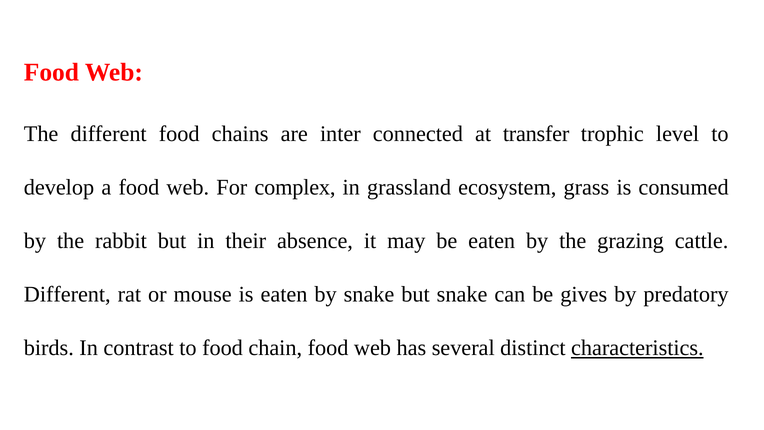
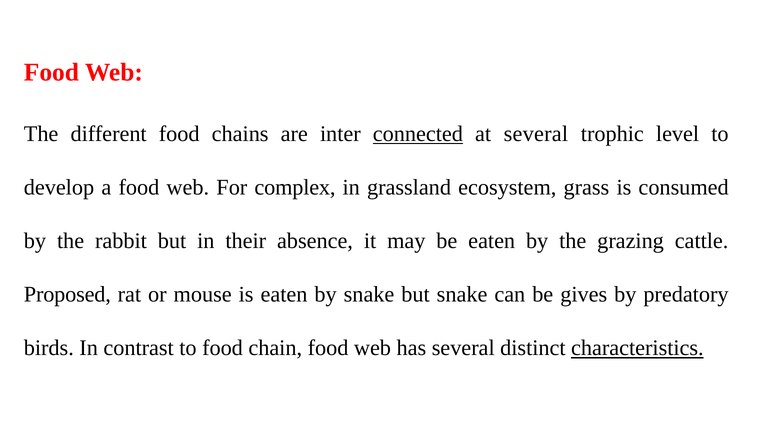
connected underline: none -> present (418, 134)
at transfer: transfer -> several (536, 134)
Different: Different -> Proposed (67, 294)
